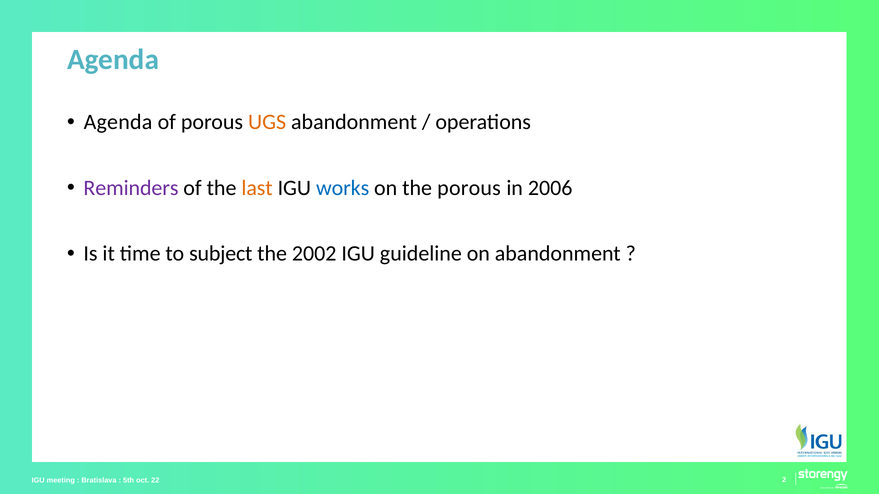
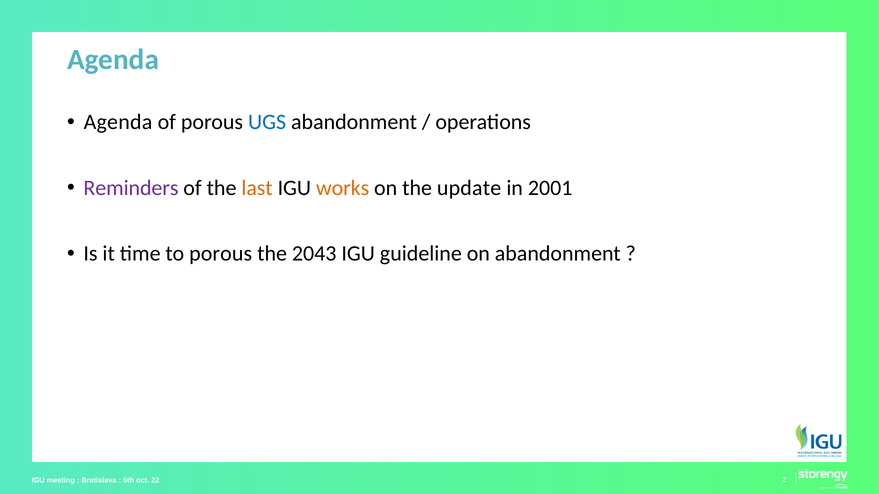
UGS colour: orange -> blue (267, 122)
works colour: blue -> orange (343, 188)
the porous: porous -> update (469, 188)
2006: 2006 -> 2001 (550, 188)
to subject: subject -> porous (221, 254)
2002: 2002 -> 2043 (314, 254)
